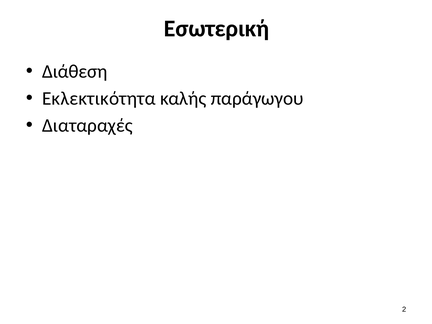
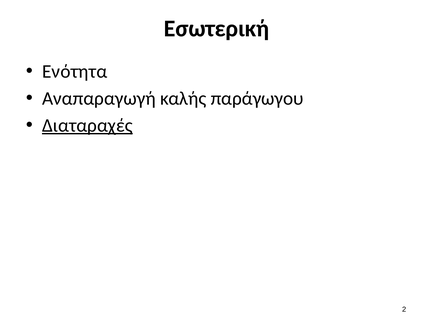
Διάθεση: Διάθεση -> Ενότητα (75, 72)
Εκλεκτικότητα: Εκλεκτικότητα -> Αναπαραγωγή (99, 98)
Διαταραχές underline: none -> present (87, 125)
